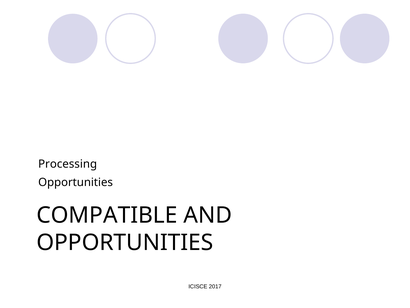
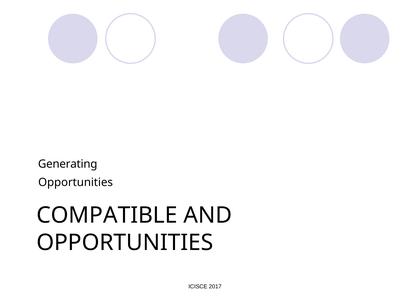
Processing: Processing -> Generating (68, 164)
